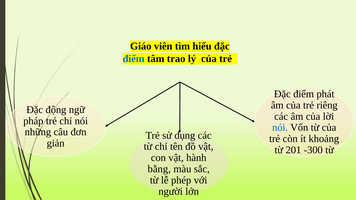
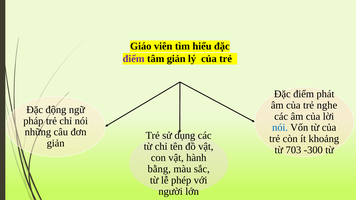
điểm colour: blue -> purple (134, 59)
tâm trao: trao -> giản (176, 59)
riêng: riêng -> nghe (327, 105)
201: 201 -> 703 (293, 150)
